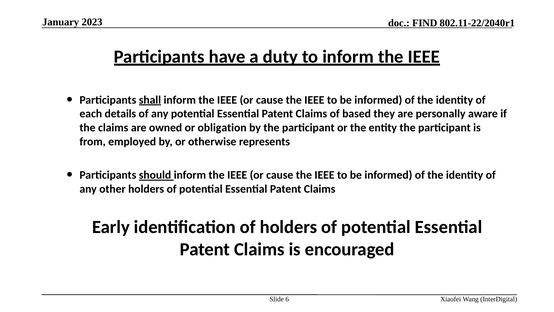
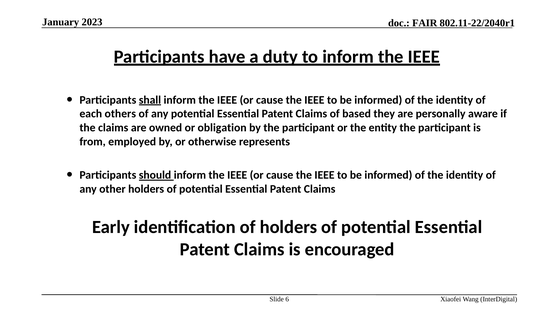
FIND: FIND -> FAIR (425, 23)
details: details -> others (120, 114)
